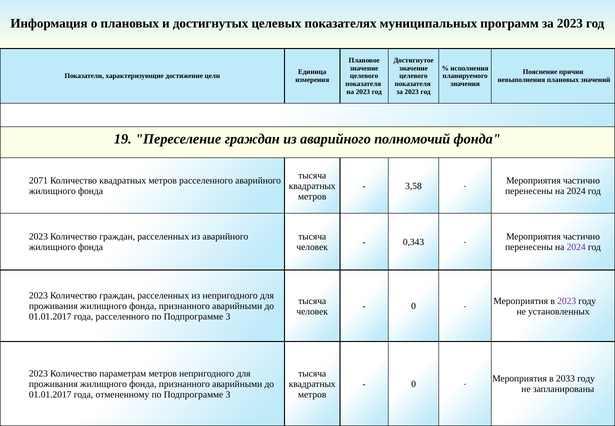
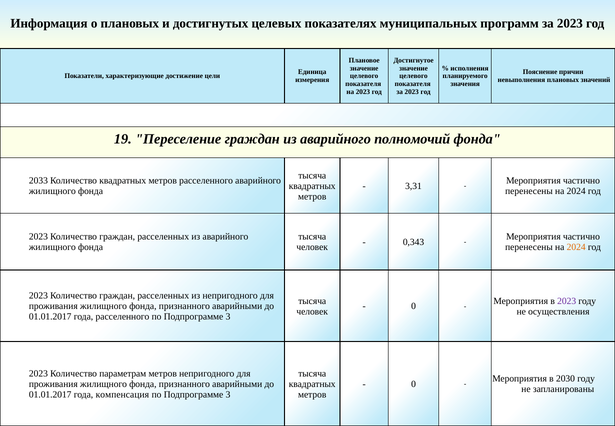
2071: 2071 -> 2033 (38, 181)
3,58: 3,58 -> 3,31 (414, 186)
2024 colour: purple -> orange (576, 247)
установленных: установленных -> осуществления (559, 311)
2033: 2033 -> 2030 (565, 379)
отмененному: отмененному -> компенсация (122, 394)
